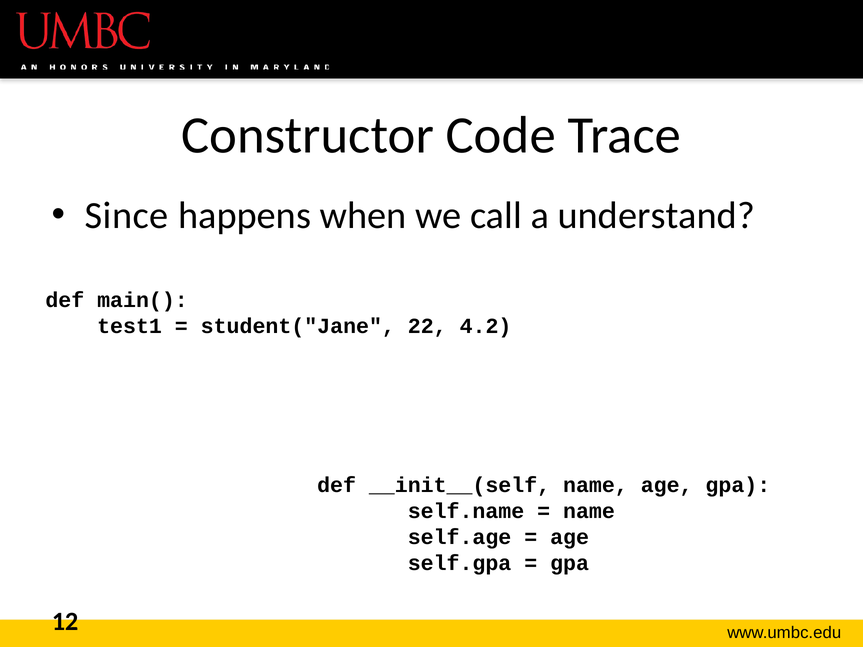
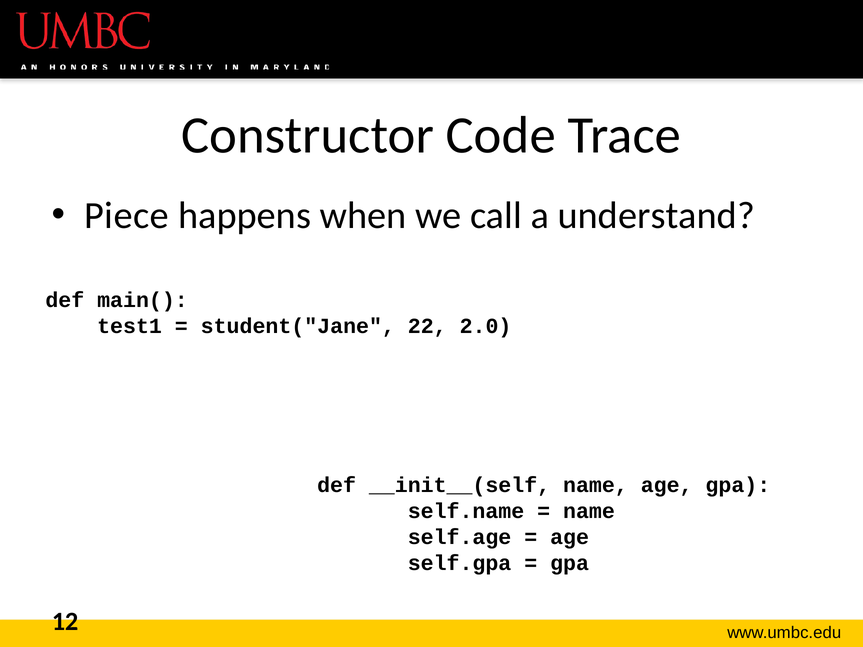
Since: Since -> Piece (127, 216)
4.2: 4.2 -> 2.0 (486, 326)
